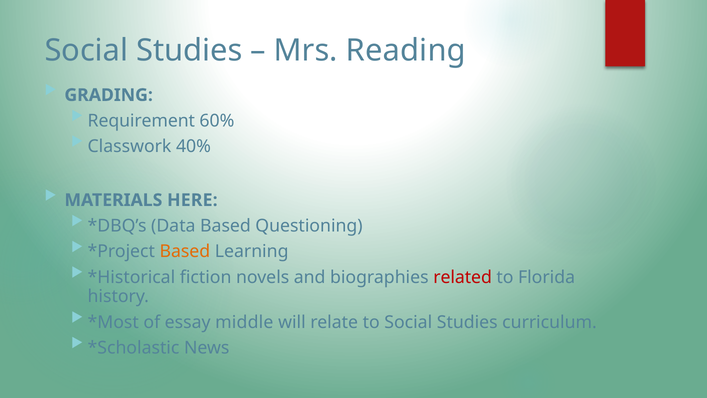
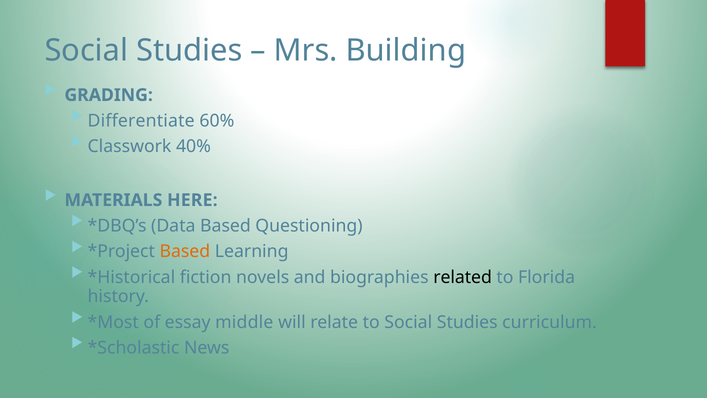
Reading: Reading -> Building (406, 51)
Requirement: Requirement -> Differentiate (141, 121)
related colour: red -> black (463, 277)
